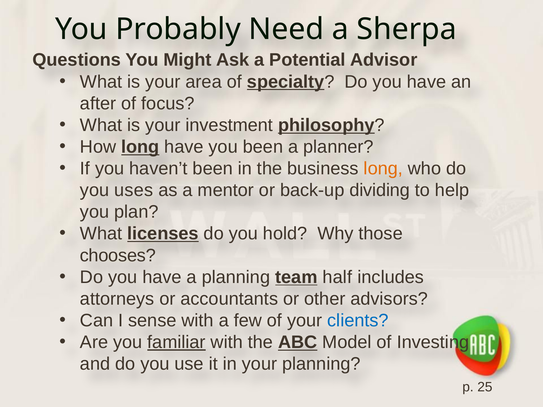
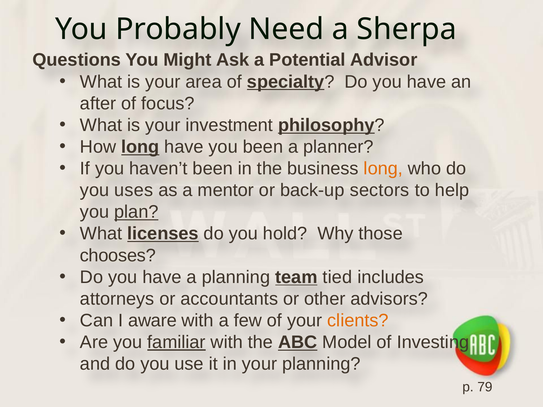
dividing: dividing -> sectors (380, 190)
plan underline: none -> present (136, 212)
half: half -> tied (337, 277)
sense: sense -> aware (152, 321)
clients colour: blue -> orange (358, 321)
25: 25 -> 79 (485, 387)
